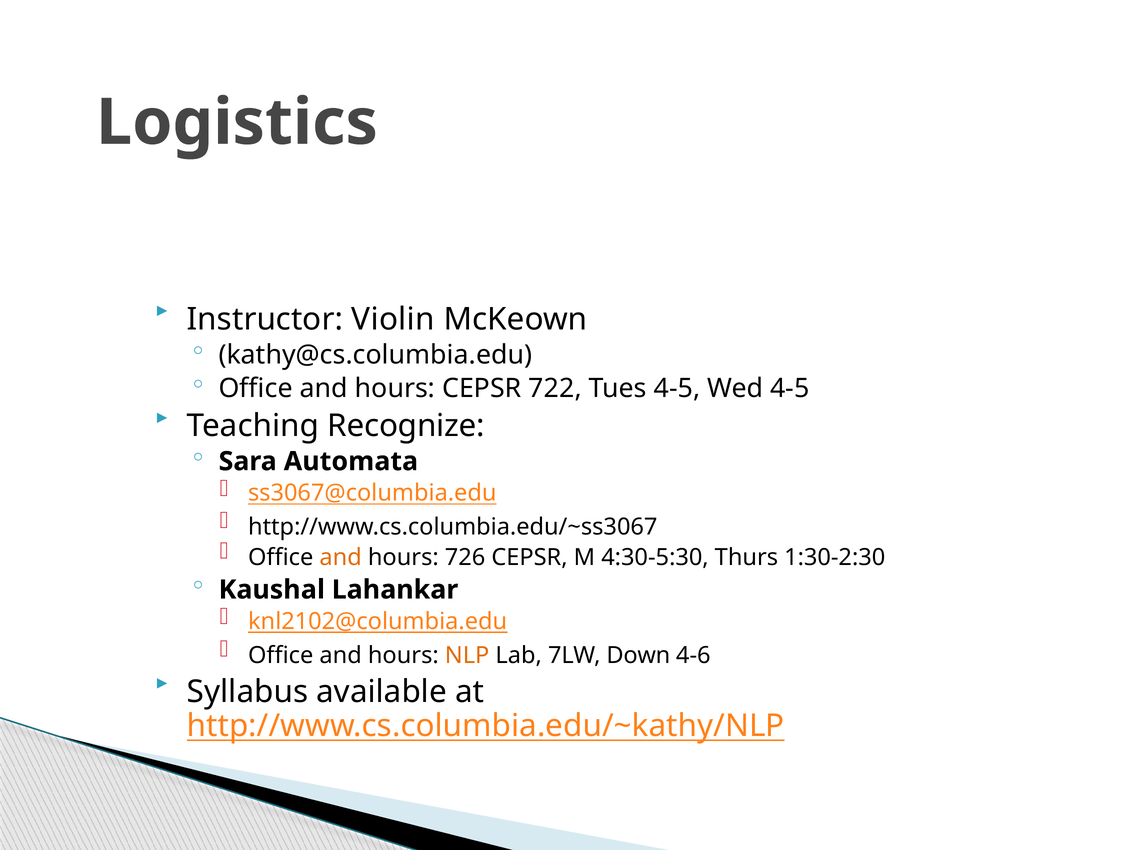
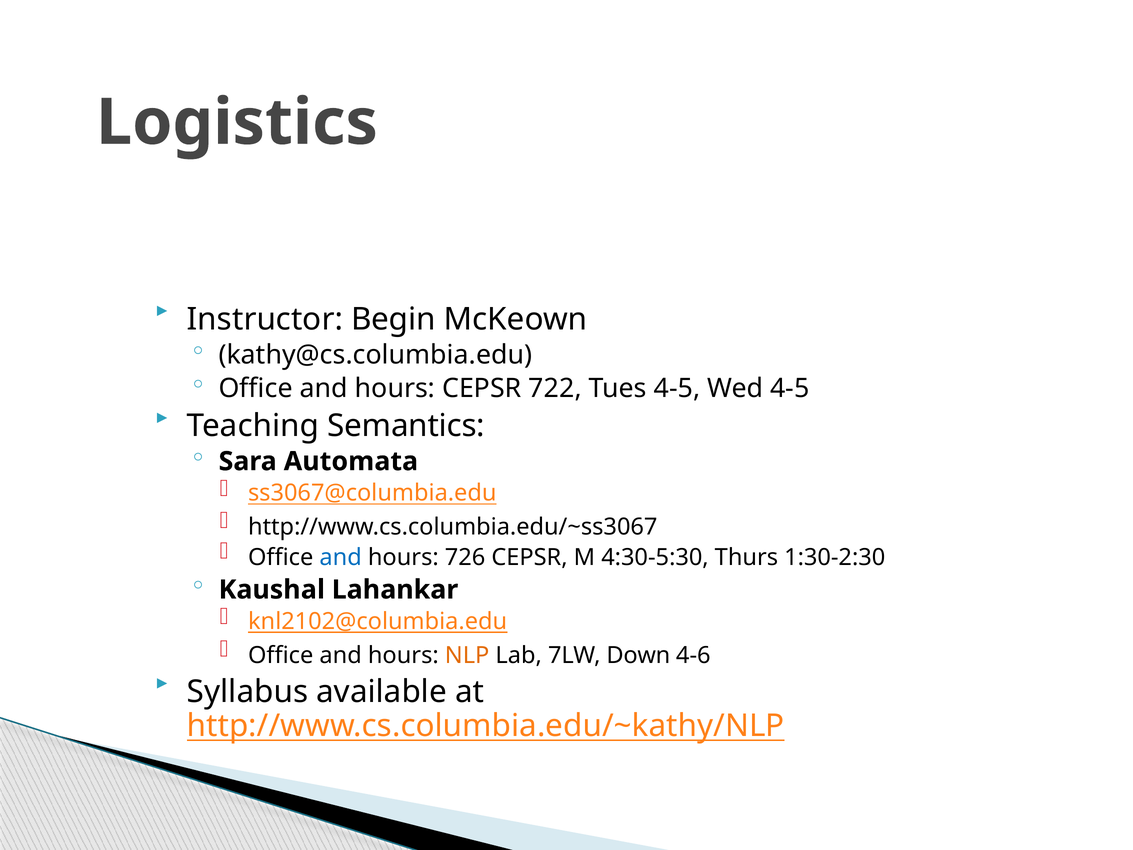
Violin: Violin -> Begin (393, 319)
Recognize: Recognize -> Semantics (406, 426)
and colour: orange -> blue (341, 557)
